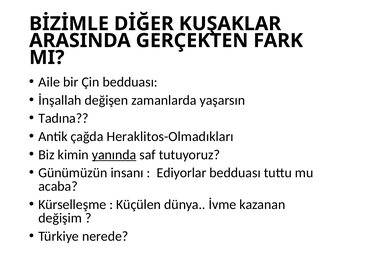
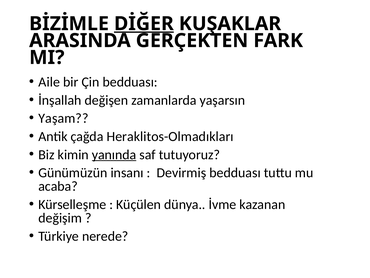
DİĞER underline: none -> present (144, 24)
Tadına: Tadına -> Yaşam (63, 118)
Ediyorlar: Ediyorlar -> Devirmiş (181, 173)
